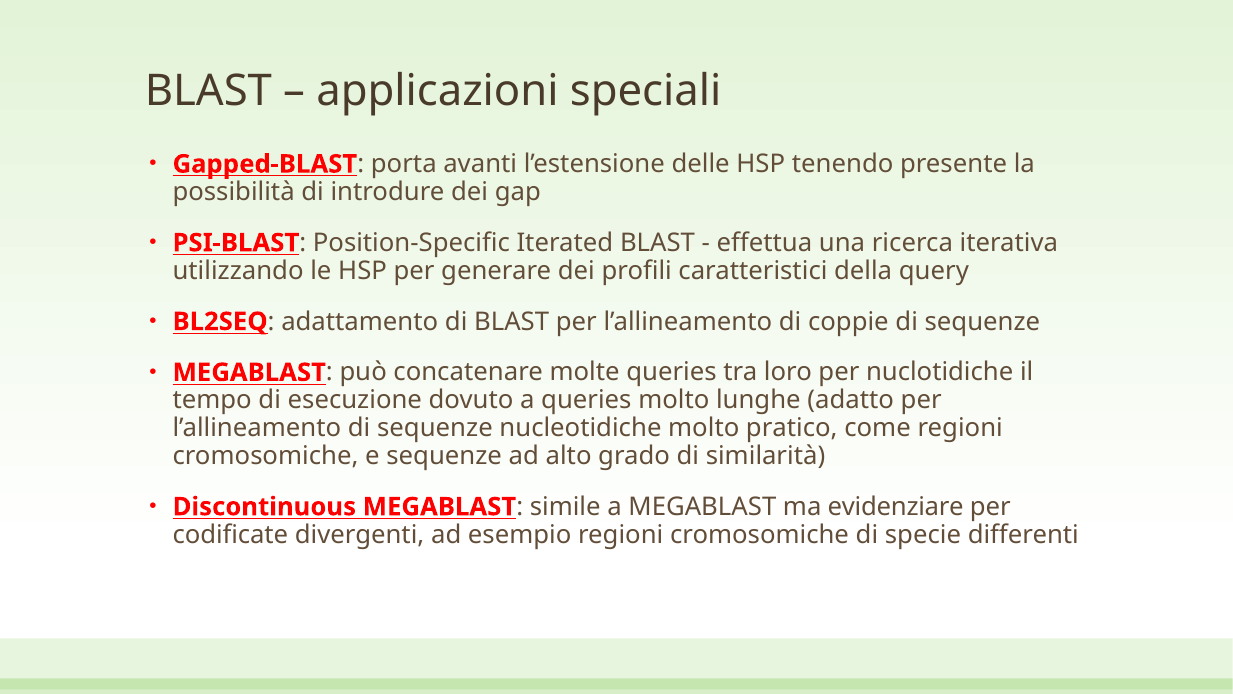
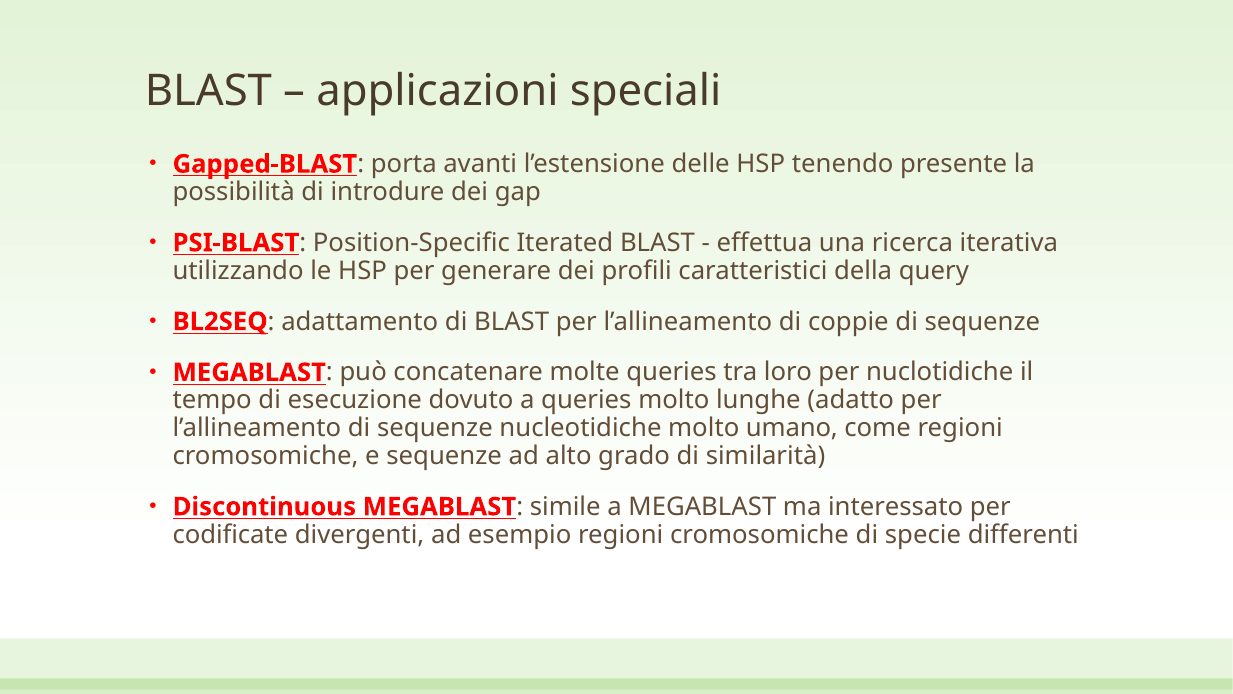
pratico: pratico -> umano (792, 428)
evidenziare: evidenziare -> interessato (896, 506)
